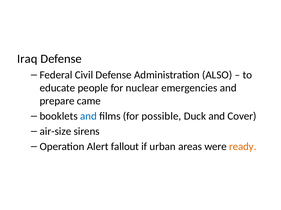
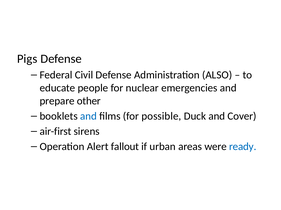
Iraq: Iraq -> Pigs (27, 59)
came: came -> other (89, 101)
air-size: air-size -> air-first (56, 132)
ready colour: orange -> blue (243, 147)
